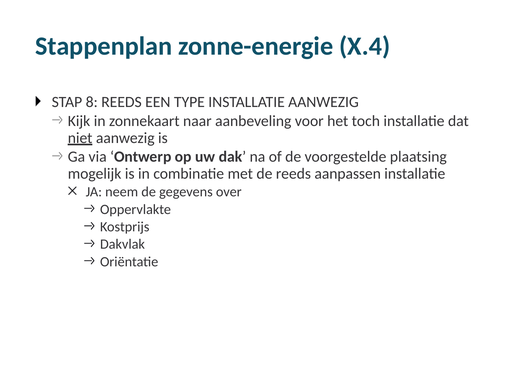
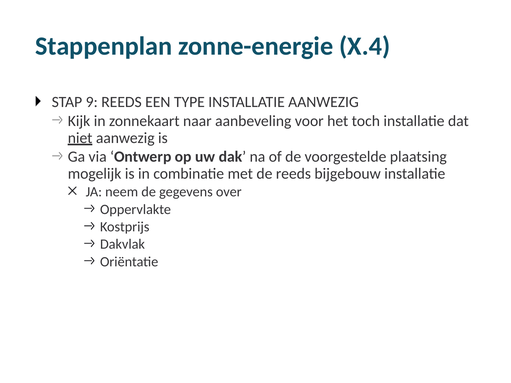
8: 8 -> 9 (92, 102)
aanpassen: aanpassen -> bijgebouw (348, 174)
